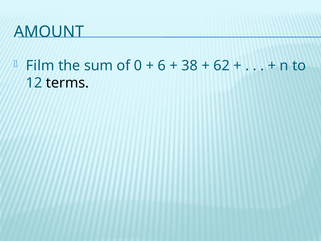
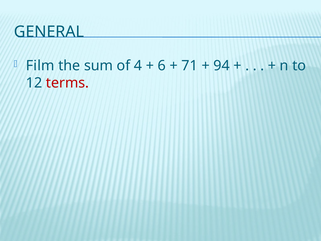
AMOUNT: AMOUNT -> GENERAL (49, 32)
0: 0 -> 4 (138, 66)
38: 38 -> 71 (190, 66)
62: 62 -> 94 (222, 66)
terms colour: black -> red (67, 83)
